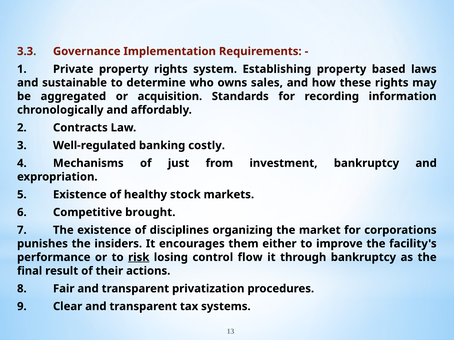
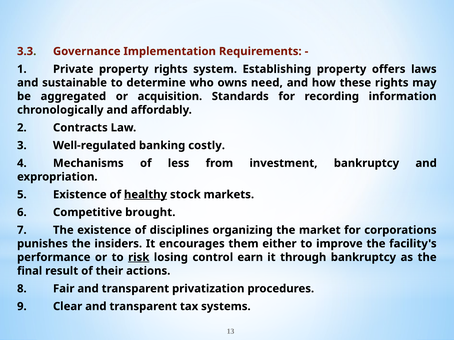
based: based -> offers (389, 69)
sales: sales -> need (267, 83)
just: just -> less (179, 163)
healthy underline: none -> present (146, 195)
flow: flow -> earn (250, 258)
